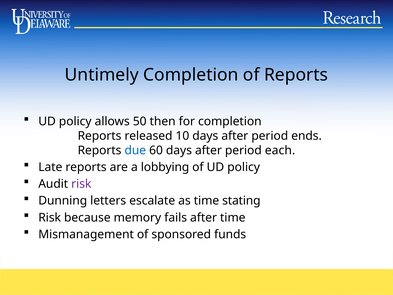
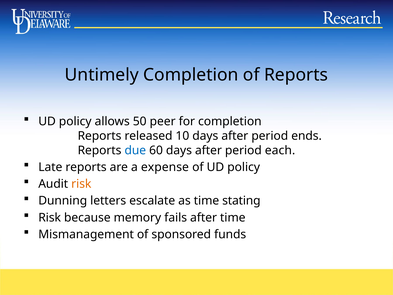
then: then -> peer (163, 121)
lobbying: lobbying -> expense (165, 167)
risk colour: purple -> orange (81, 184)
